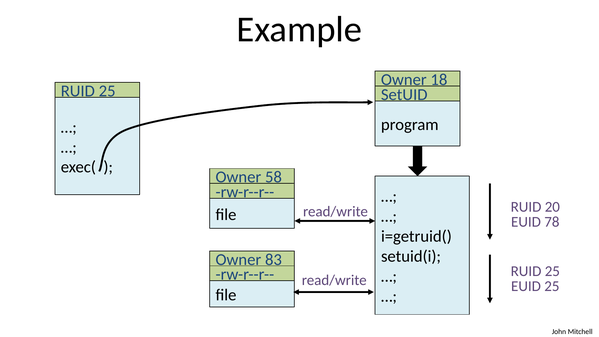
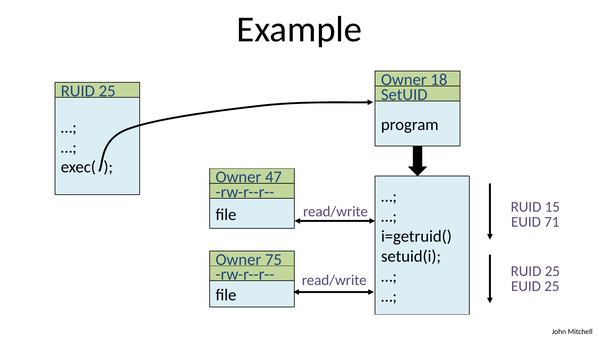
58: 58 -> 47 (273, 177)
20: 20 -> 15 (552, 207)
78: 78 -> 71 (552, 222)
83: 83 -> 75 (273, 259)
